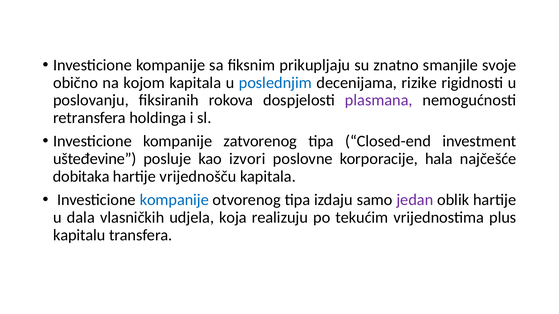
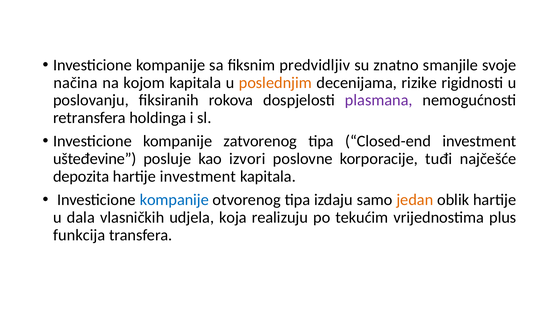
prikupljaju: prikupljaju -> predvidljiv (315, 65)
obično: obično -> načina (75, 83)
poslednjim colour: blue -> orange (275, 83)
hala: hala -> tuđi (439, 159)
dobitaka: dobitaka -> depozita (81, 177)
hartije vrijednošču: vrijednošču -> investment (198, 177)
jedan colour: purple -> orange (415, 200)
kapitalu: kapitalu -> funkcija (79, 235)
